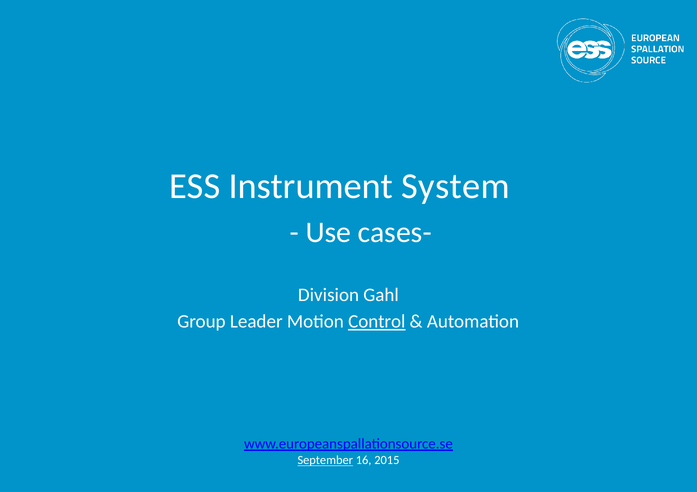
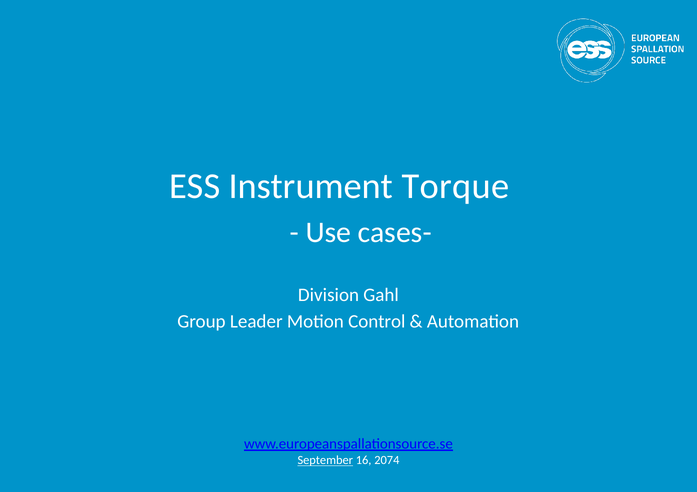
System: System -> Torque (456, 186)
Control underline: present -> none (377, 322)
2015: 2015 -> 2074 (387, 460)
